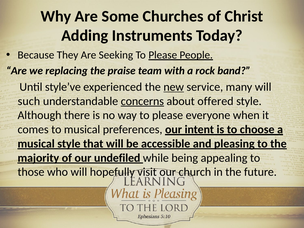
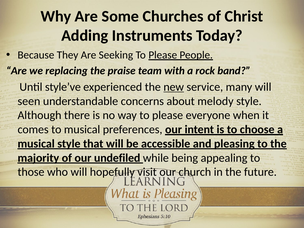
such: such -> seen (29, 101)
concerns underline: present -> none (142, 101)
offered: offered -> melody (215, 101)
